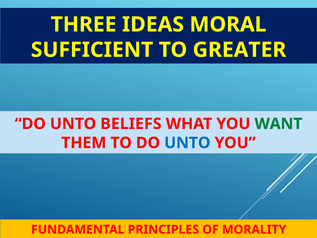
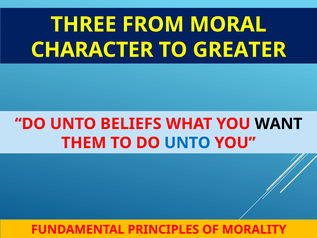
IDEAS: IDEAS -> FROM (153, 24)
SUFFICIENT: SUFFICIENT -> CHARACTER (92, 50)
WANT colour: green -> black (278, 124)
